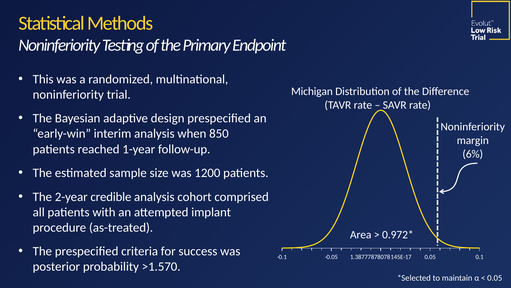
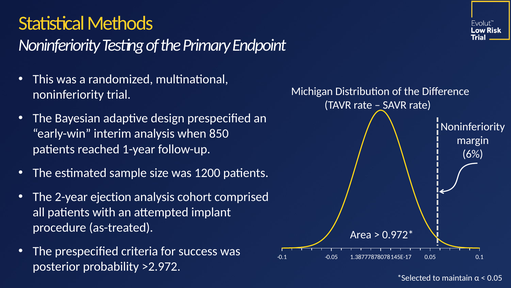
credible: credible -> ejection (111, 196)
>1.570: >1.570 -> >2.972 (161, 266)
